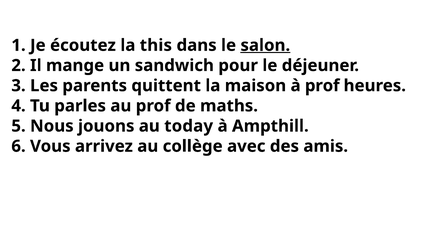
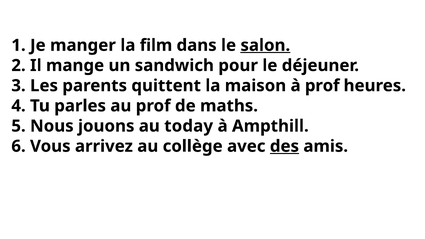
écoutez: écoutez -> manger (83, 45)
this: this -> film (156, 45)
des underline: none -> present (284, 146)
